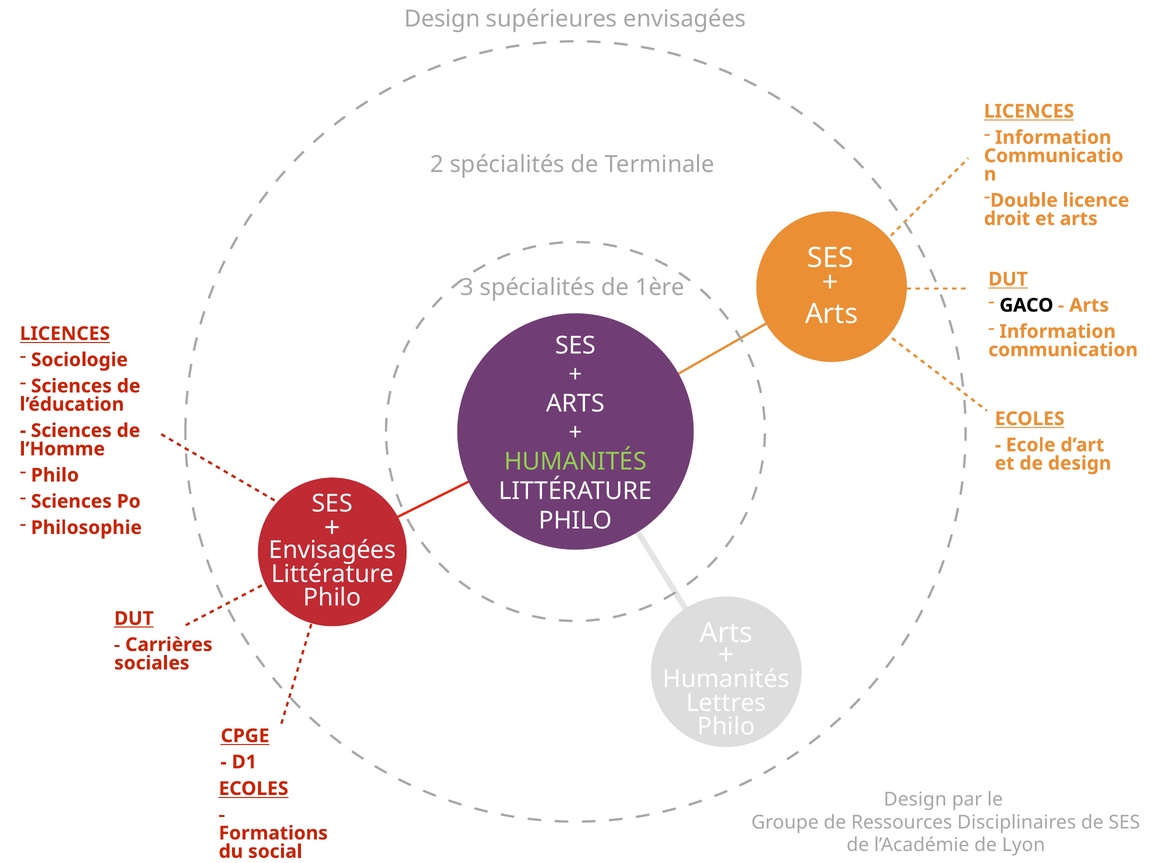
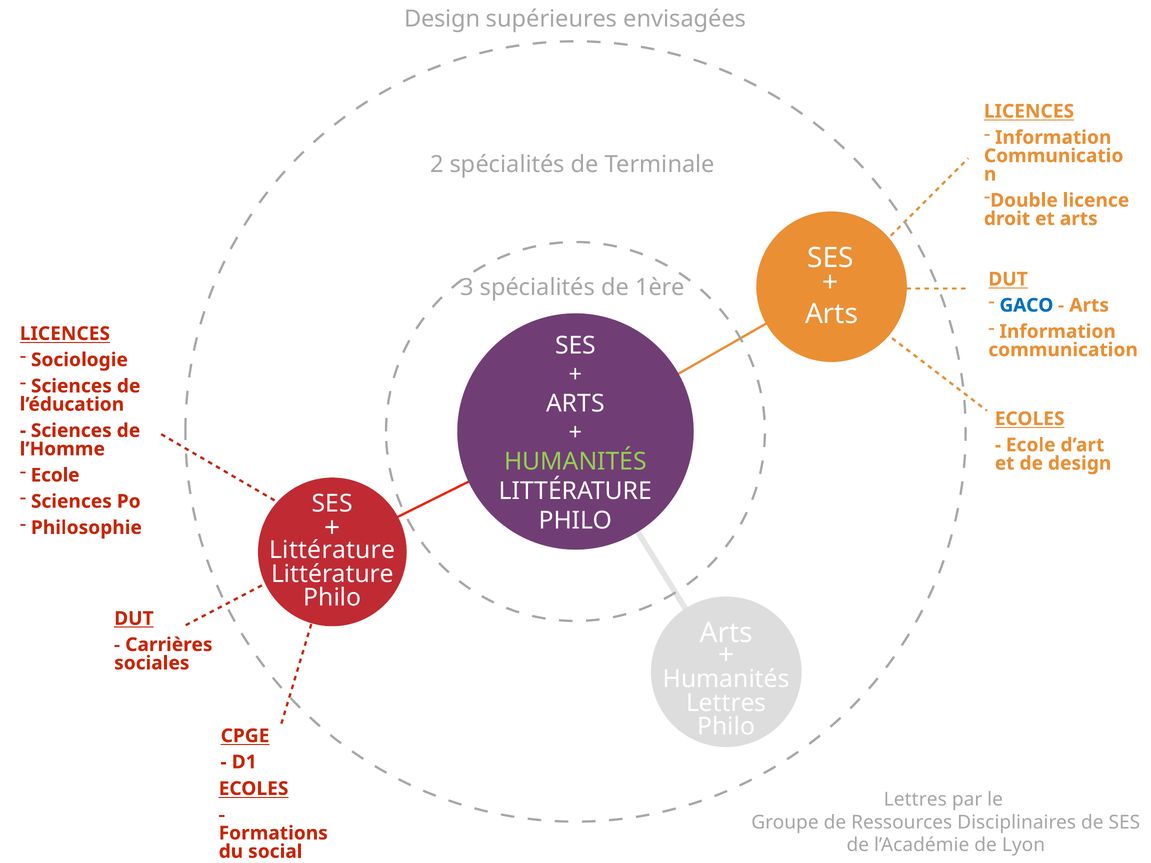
GACO colour: black -> blue (1026, 305)
Philo: Philo -> Ecole (55, 475)
Envisagées: Envisagées -> Littérature (332, 550)
Design: Design -> Lettres (915, 800)
